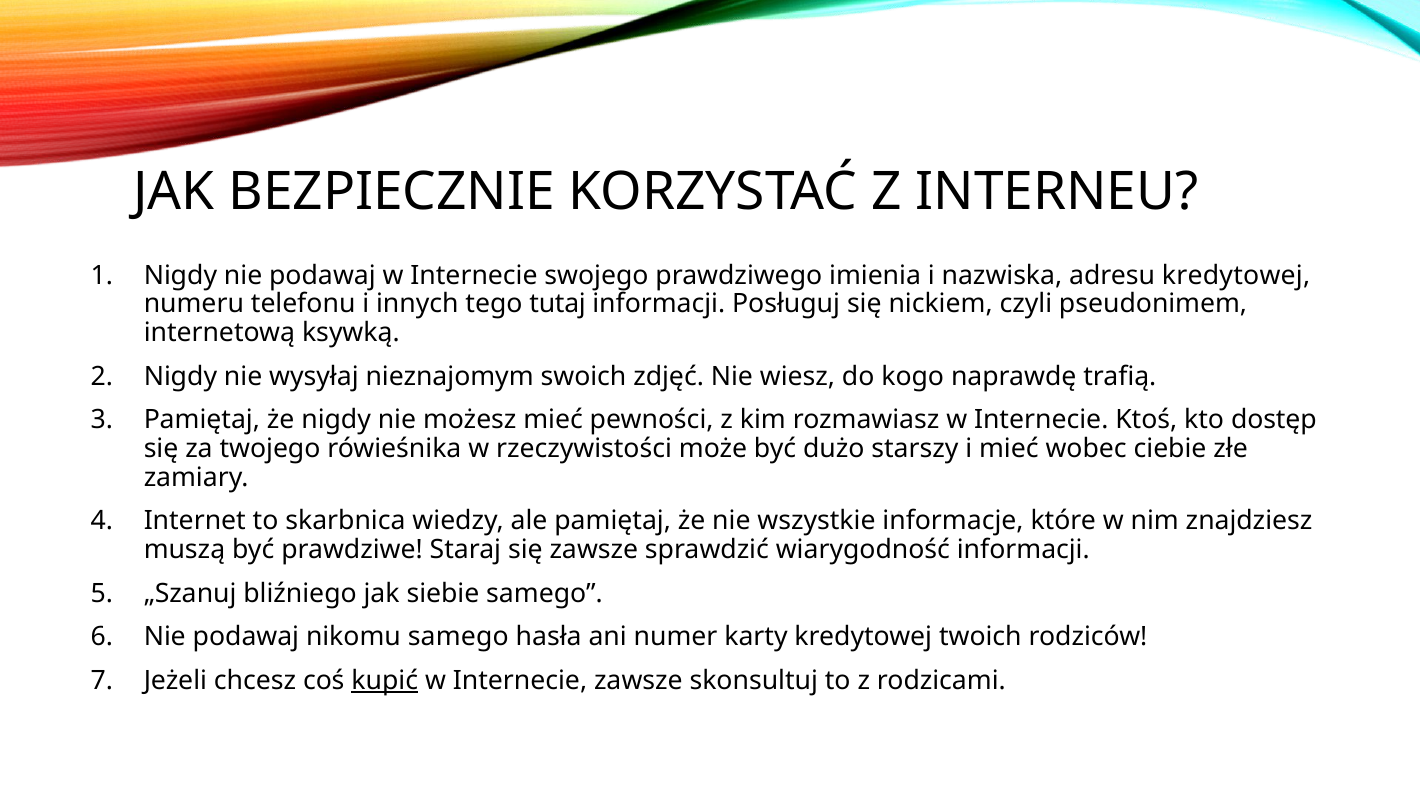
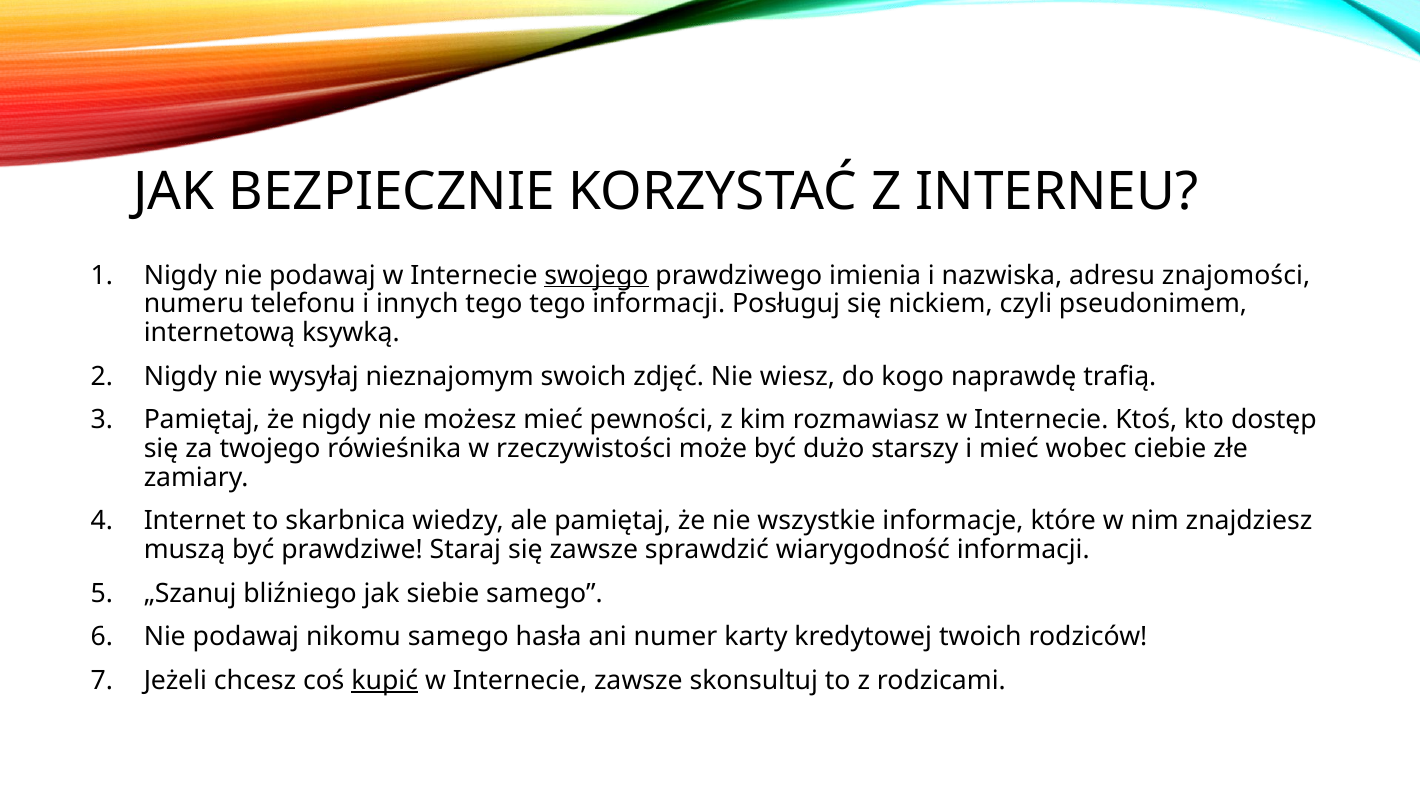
swojego underline: none -> present (597, 275)
adresu kredytowej: kredytowej -> znajomości (1236, 275)
tego tutaj: tutaj -> tego (558, 304)
